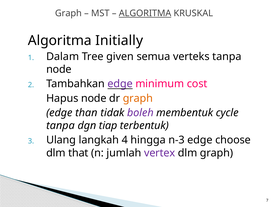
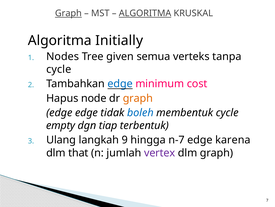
Graph underline: none -> present (68, 13)
Dalam: Dalam -> Nodes (63, 56)
node: node -> cycle (59, 69)
edge colour: purple -> blue (120, 84)
edge than: than -> edge (87, 112)
boleh colour: purple -> blue (140, 112)
tanpa: tanpa -> empty (61, 125)
4: 4 -> 9 (125, 139)
n-3: n-3 -> n-7 (177, 139)
choose: choose -> karena (233, 139)
